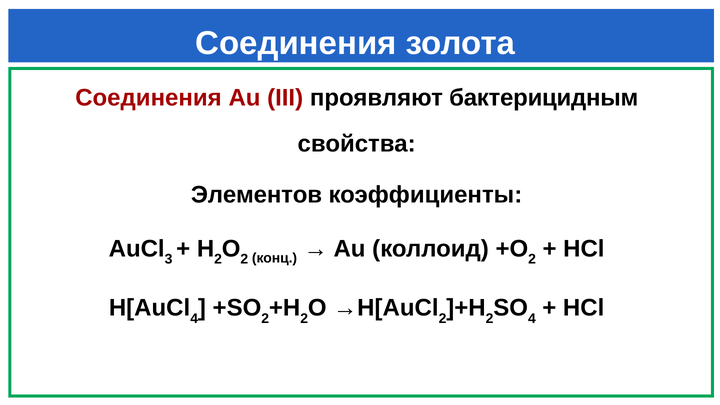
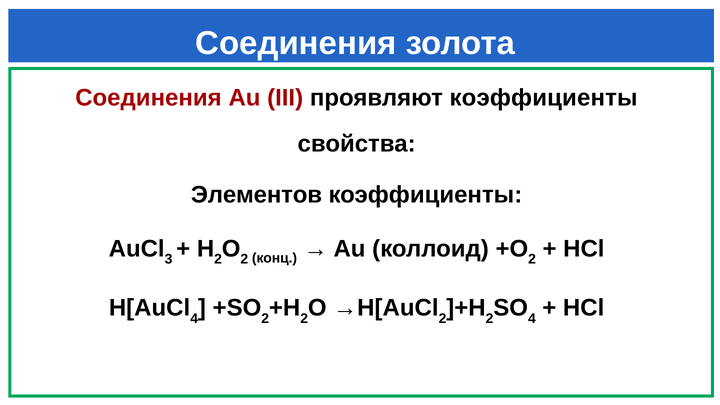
проявляют бактерицидным: бактерицидным -> коэффициенты (544, 98)
